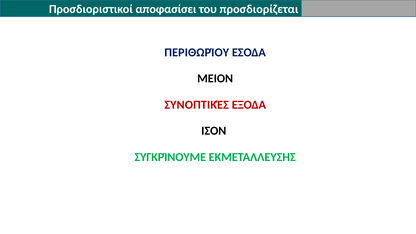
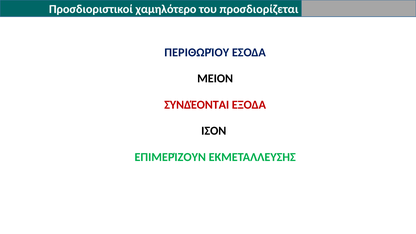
αποφασίσει: αποφασίσει -> χαμηλότερο (166, 9)
ΣΥΝΟΠΤΙΚΈΣ: ΣΥΝΟΠΤΙΚΈΣ -> ΣΥΝΔΈΟΝΤΑΙ (197, 105)
ΣΥΓΚΡΊΝΟΥΜΕ: ΣΥΓΚΡΊΝΟΥΜΕ -> ΕΠΙΜΕΡΊΖΟΥΝ (170, 157)
